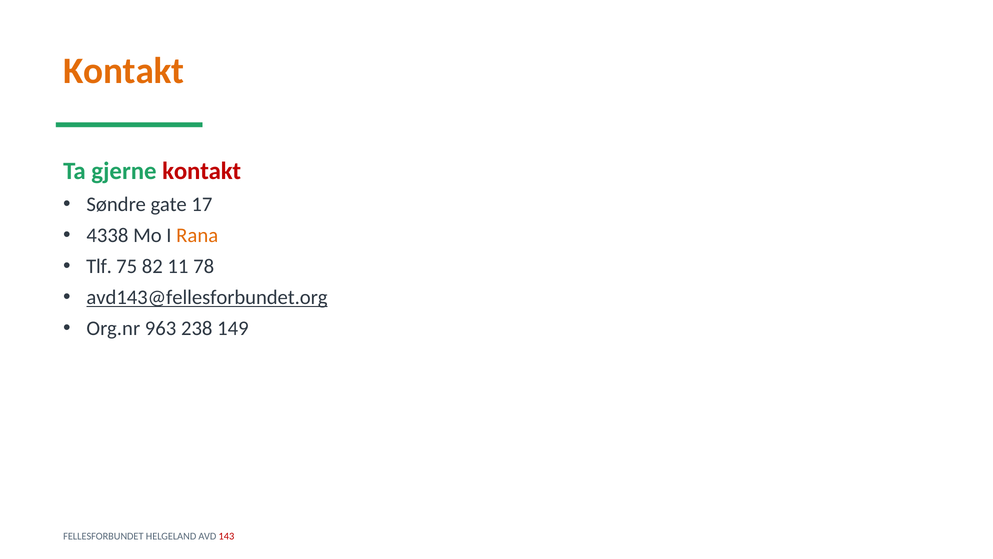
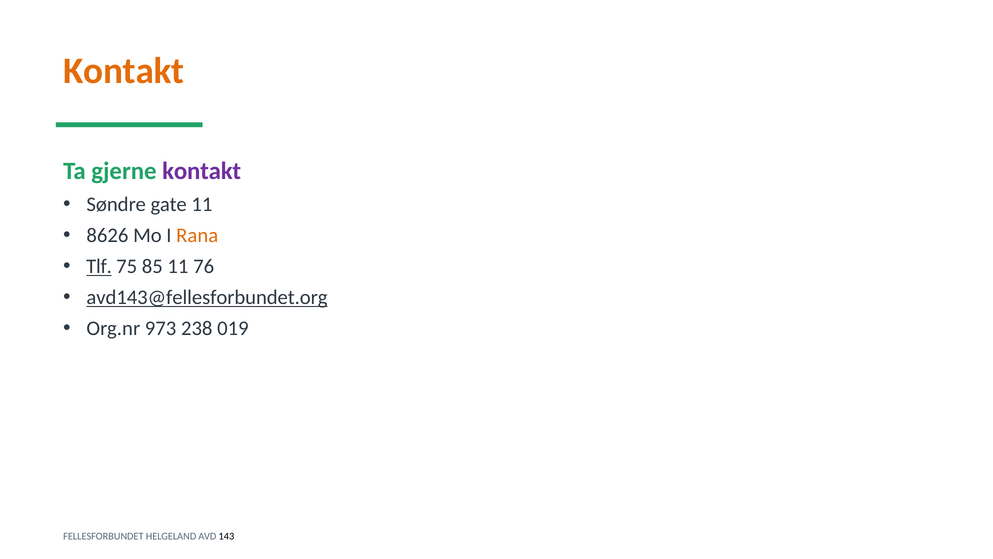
kontakt colour: red -> purple (202, 171)
gate 17: 17 -> 11 (202, 204)
4338: 4338 -> 8626 (107, 235)
Tlf underline: none -> present (99, 266)
82: 82 -> 85 (152, 266)
78: 78 -> 76 (204, 266)
963: 963 -> 973 (161, 328)
149: 149 -> 019 (233, 328)
143 colour: red -> black (226, 536)
